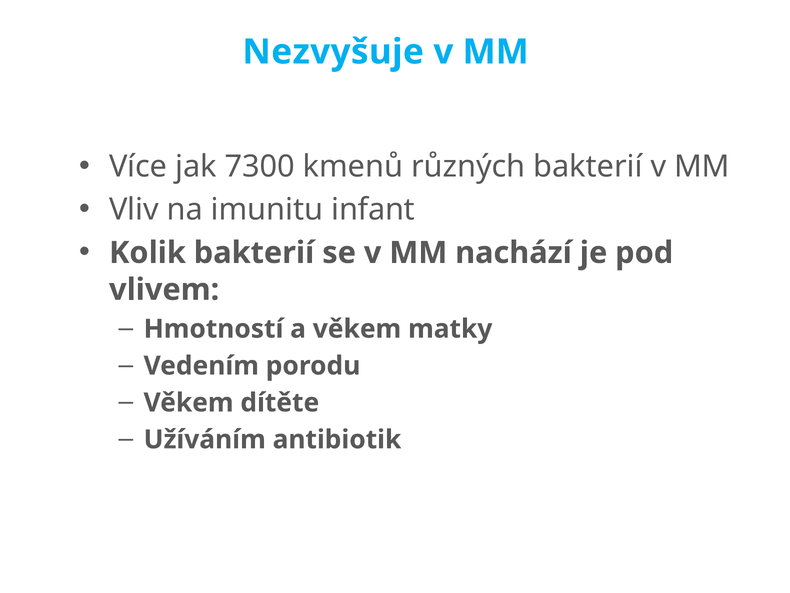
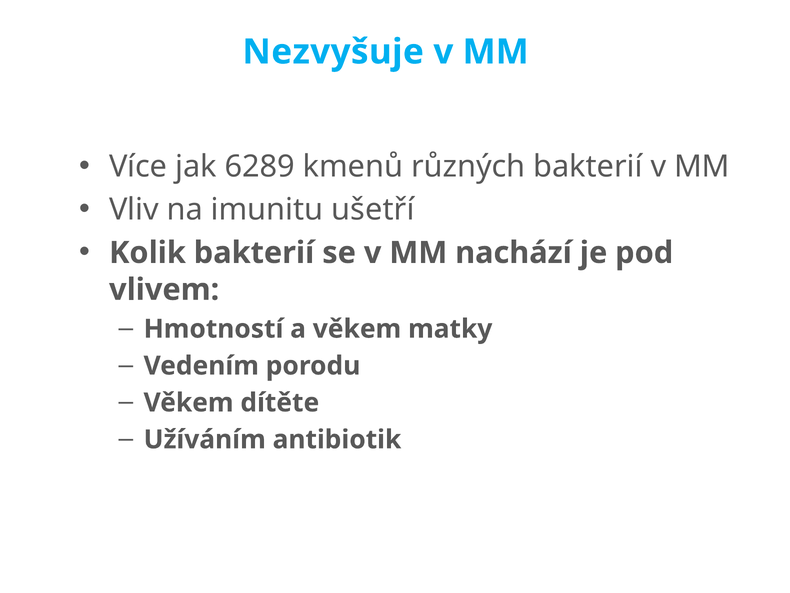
7300: 7300 -> 6289 (260, 166)
infant: infant -> ušetří (373, 210)
